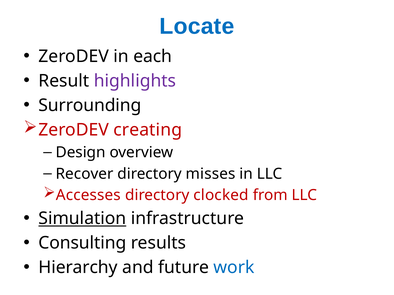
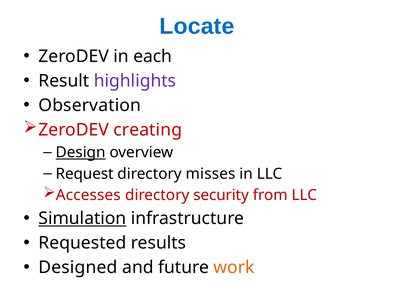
Surrounding: Surrounding -> Observation (90, 105)
Design underline: none -> present (81, 153)
Recover: Recover -> Request (85, 174)
clocked: clocked -> security (221, 195)
Consulting: Consulting -> Requested (82, 243)
Hierarchy: Hierarchy -> Designed (78, 268)
work colour: blue -> orange (234, 268)
